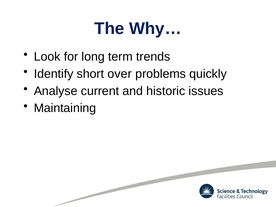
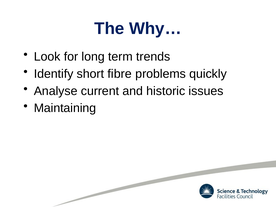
over: over -> fibre (120, 74)
